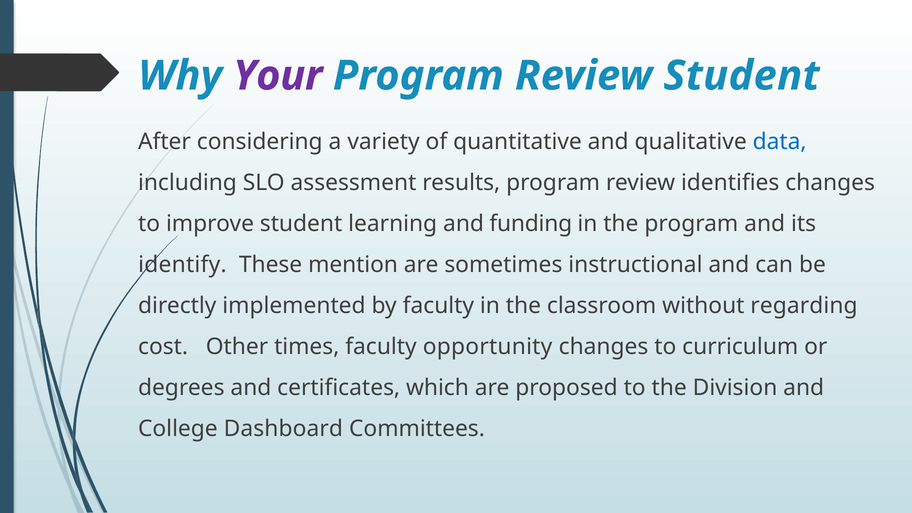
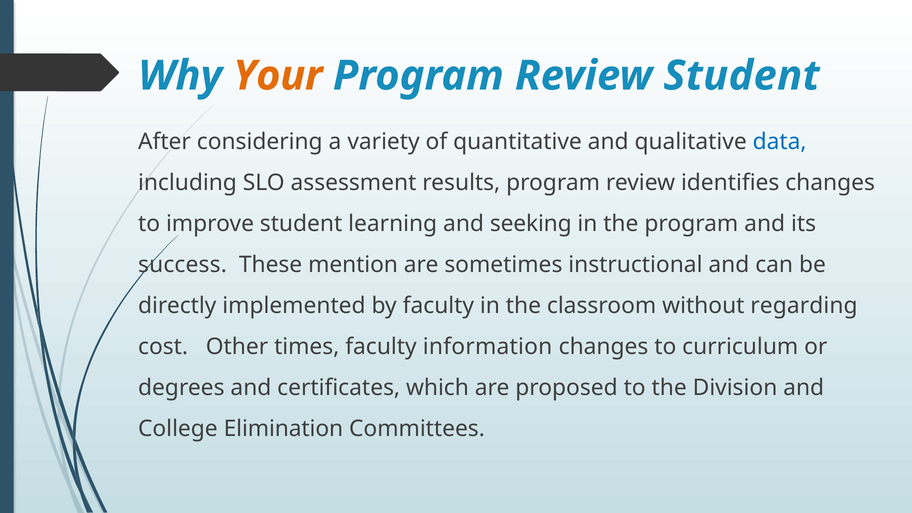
Your colour: purple -> orange (278, 76)
funding: funding -> seeking (531, 224)
identify: identify -> success (182, 265)
opportunity: opportunity -> information (488, 347)
Dashboard: Dashboard -> Elimination (283, 429)
